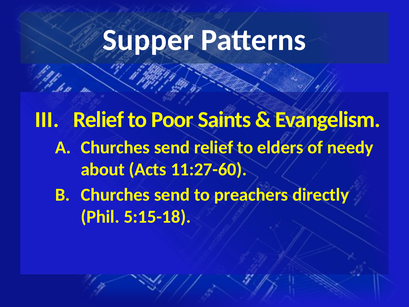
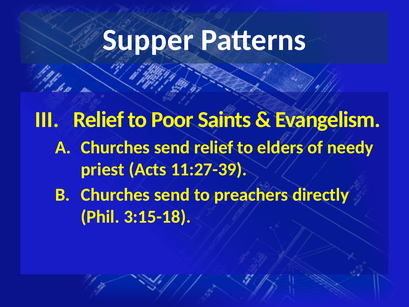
about: about -> priest (103, 169)
11:27-60: 11:27-60 -> 11:27-39 (209, 169)
5:15-18: 5:15-18 -> 3:15-18 (157, 217)
